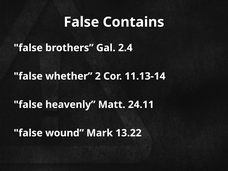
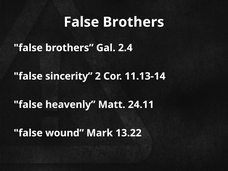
Contains: Contains -> Brothers (133, 22)
whether: whether -> sincerity (69, 76)
